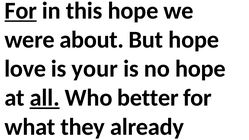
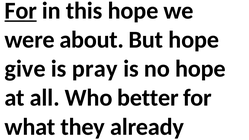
love: love -> give (25, 69)
is your: your -> pray (95, 69)
all underline: present -> none (45, 98)
